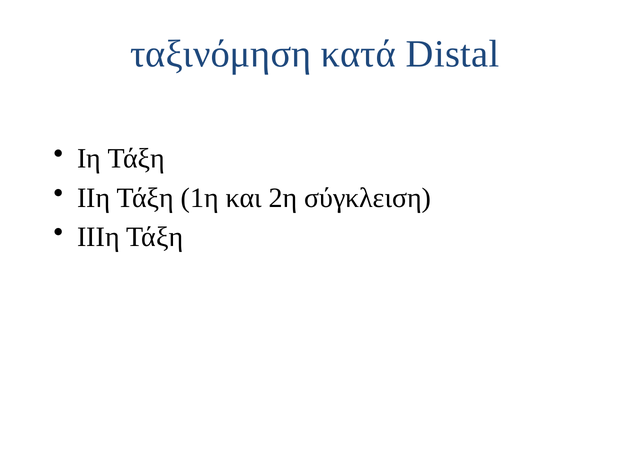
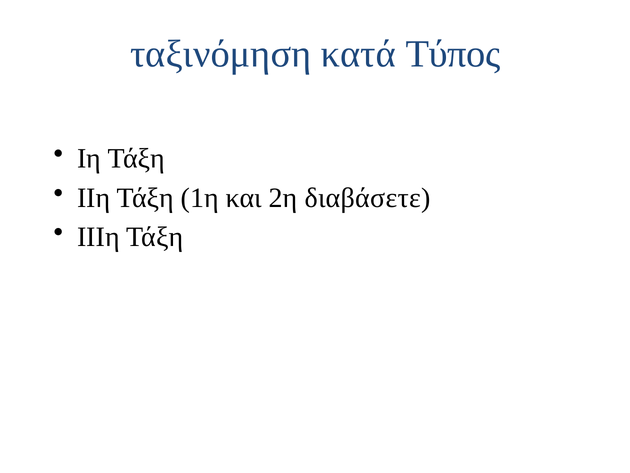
Distal: Distal -> Τύπος (453, 54)
σύγκλειση: σύγκλειση -> διαβάσετε (368, 198)
